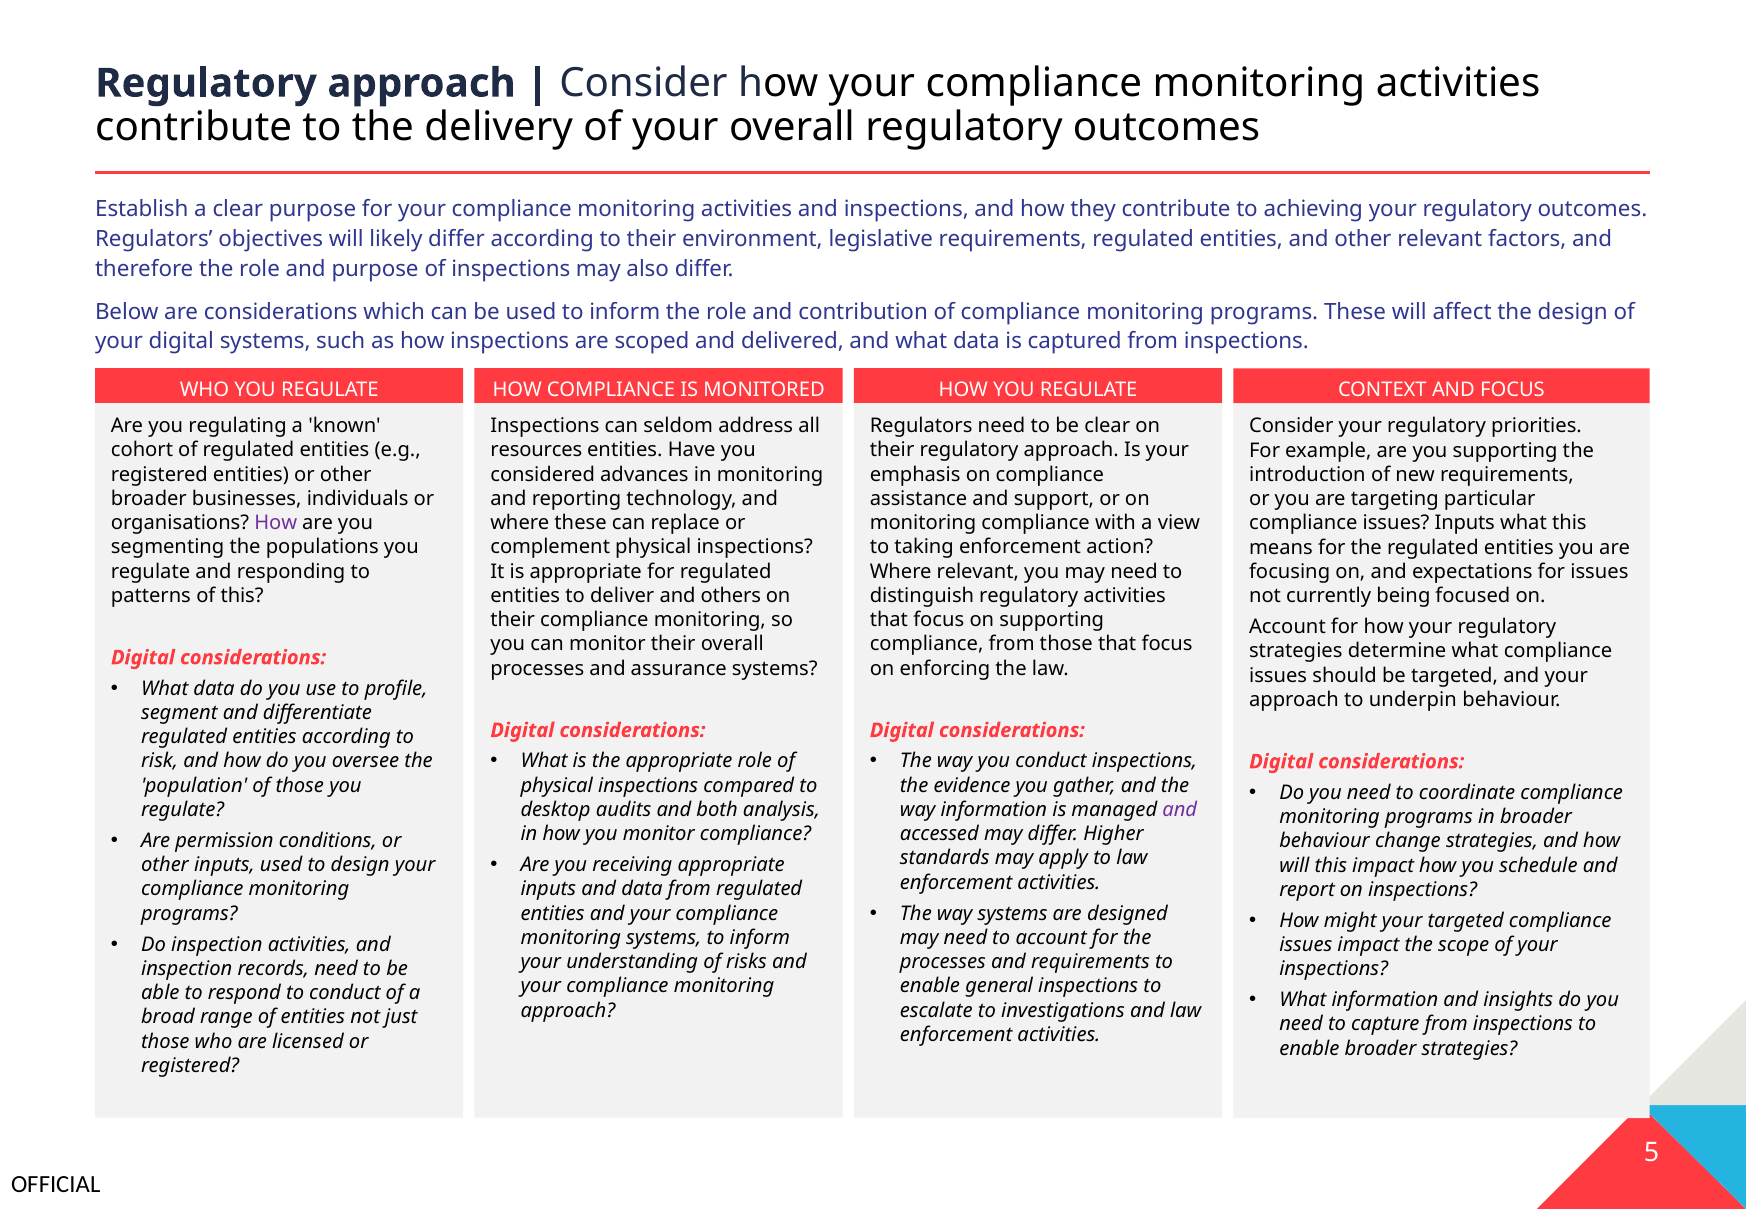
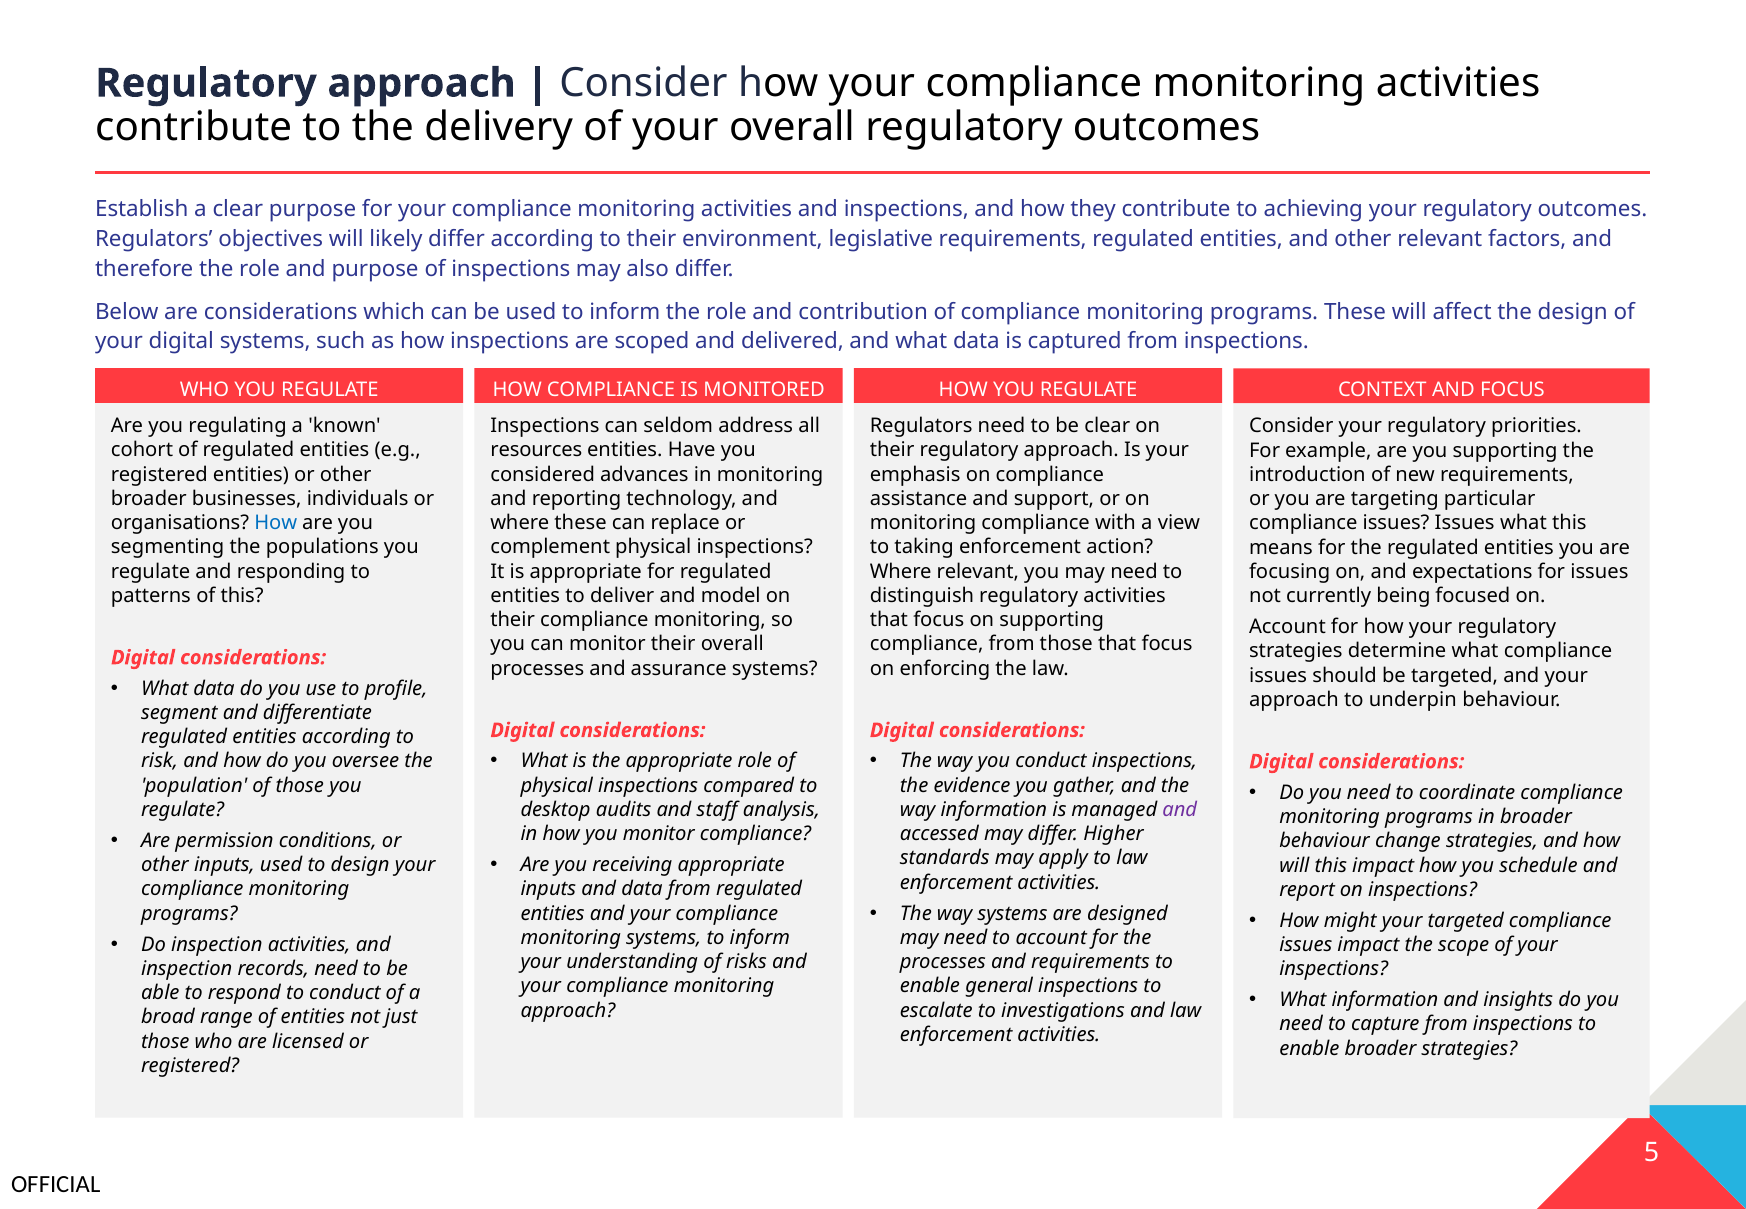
How colour: purple -> blue (276, 523)
issues Inputs: Inputs -> Issues (1465, 523)
others: others -> model (731, 596)
both: both -> staff (717, 810)
